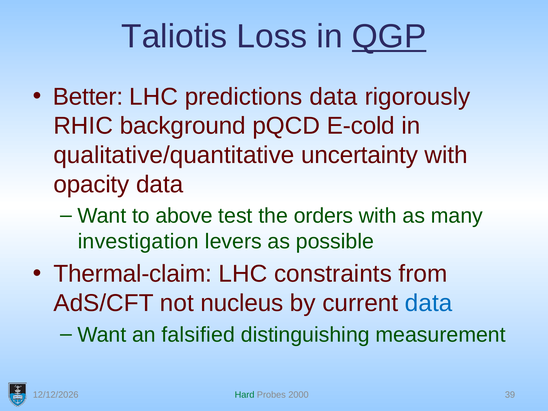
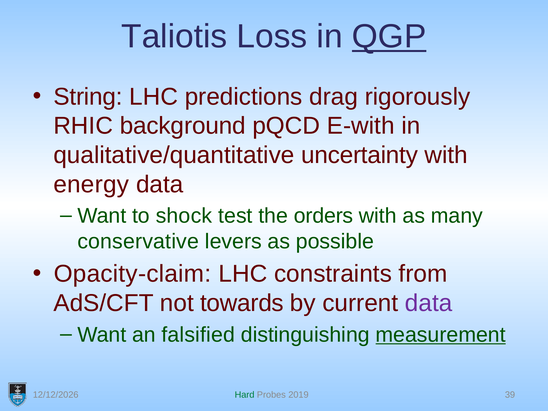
Better: Better -> String (88, 97)
predictions data: data -> drag (334, 97)
E-cold: E-cold -> E-with (361, 126)
opacity: opacity -> energy (91, 184)
above: above -> shock (184, 216)
investigation: investigation -> conservative (138, 241)
Thermal-claim: Thermal-claim -> Opacity-claim (132, 274)
nucleus: nucleus -> towards (242, 303)
data colour: blue -> purple (429, 303)
measurement underline: none -> present (441, 335)
2000: 2000 -> 2019 (298, 395)
